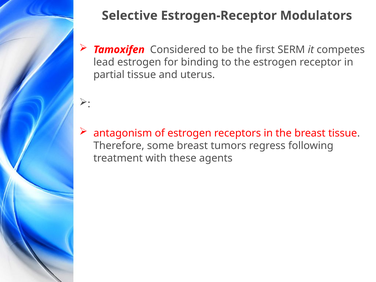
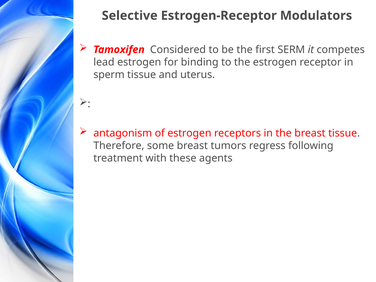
partial: partial -> sperm (109, 75)
